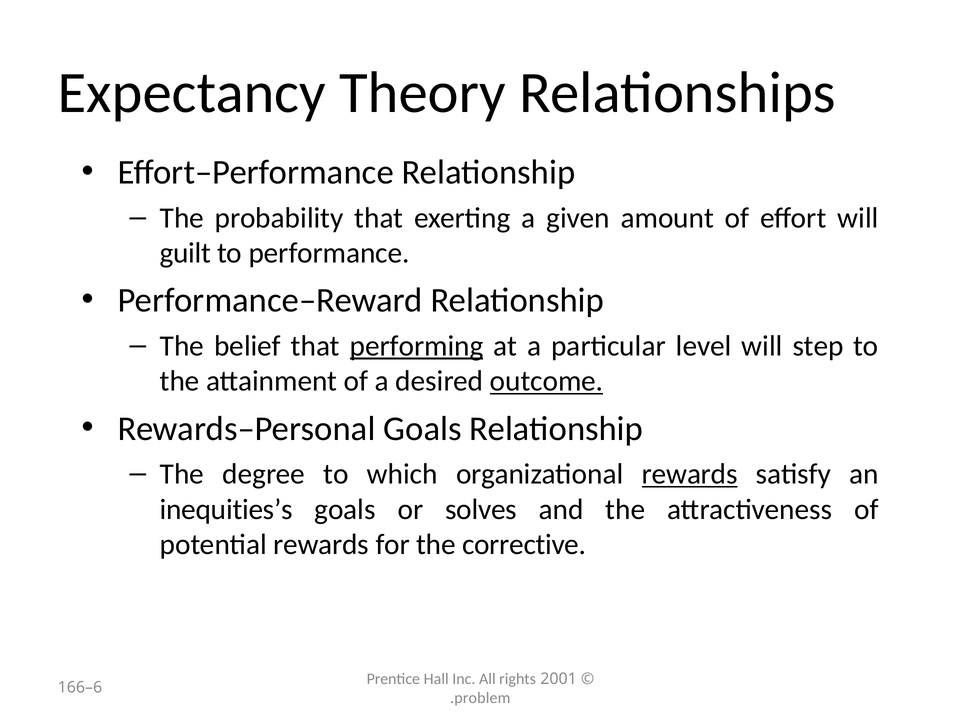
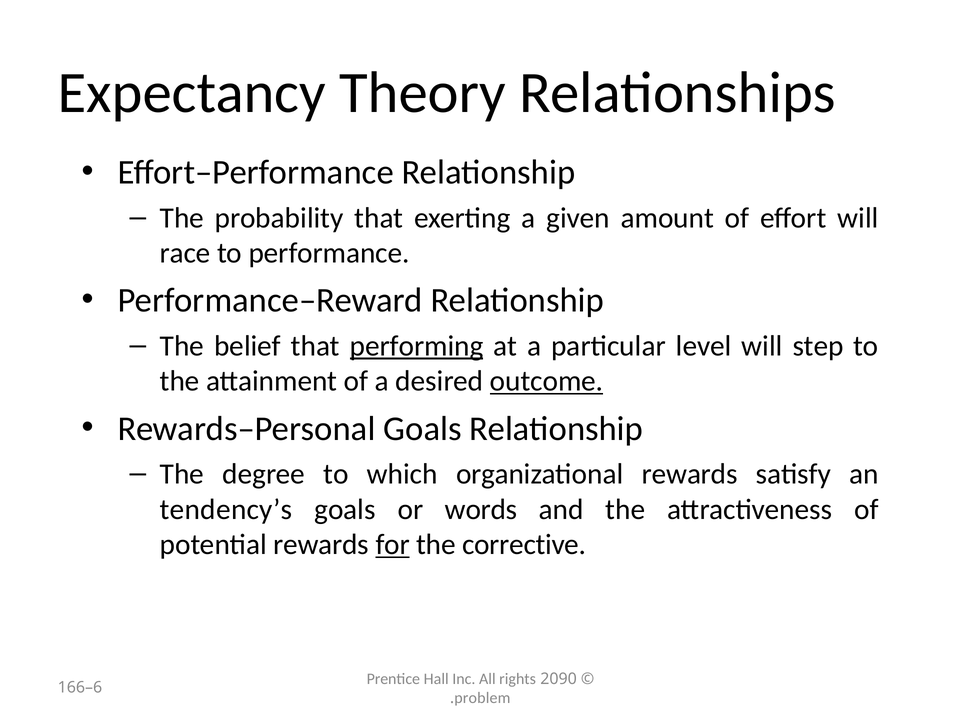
guilt: guilt -> race (185, 253)
rewards underline: present -> none (690, 474)
inequities’s: inequities’s -> tendency’s (226, 509)
solves: solves -> words (481, 509)
for underline: none -> present (393, 544)
2001: 2001 -> 2090 (559, 679)
